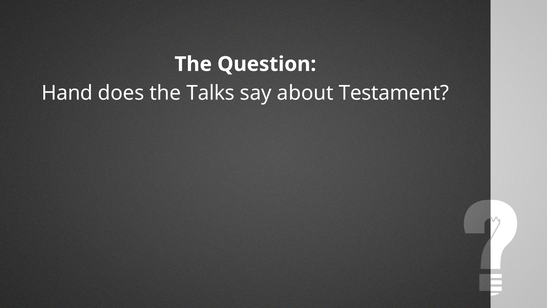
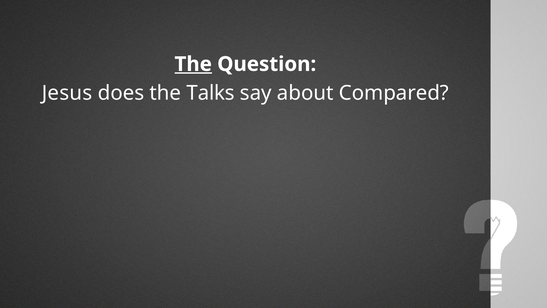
The underline: none -> present (193, 64)
Hand: Hand -> Jesus (67, 93)
Testament: Testament -> Compared (394, 93)
